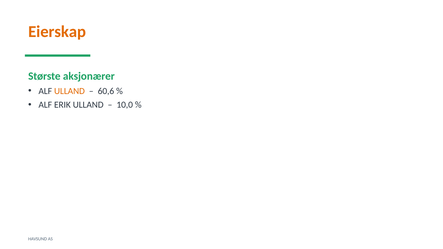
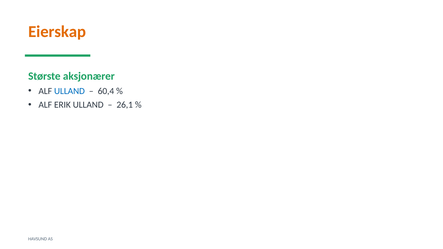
ULLAND colour: orange -> blue (69, 91)
60,6: 60,6 -> 60,4 (106, 91)
10,0: 10,0 -> 26,1 (125, 105)
